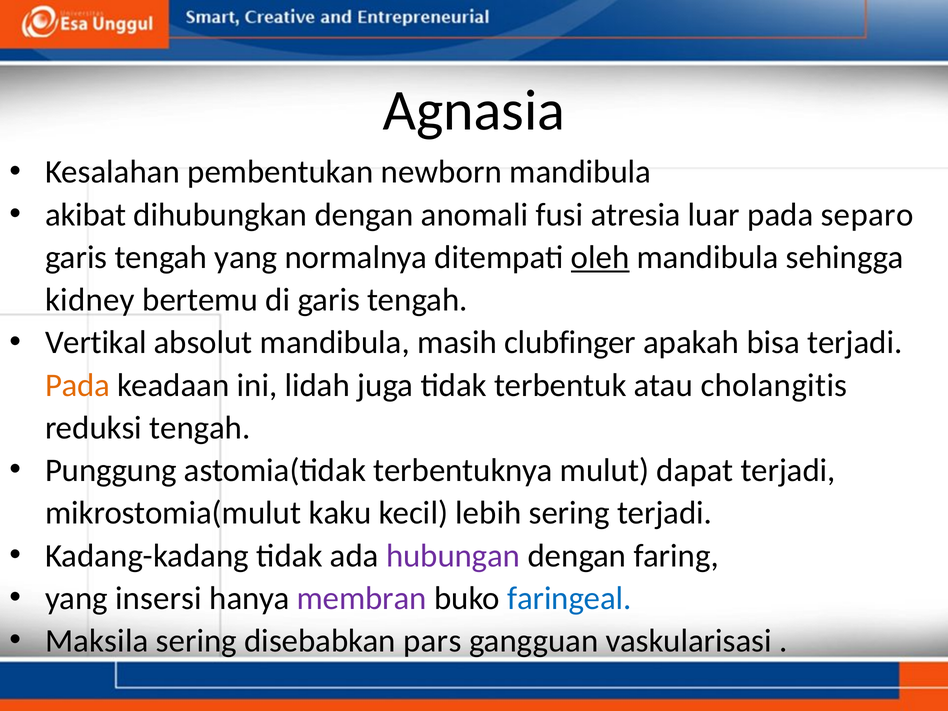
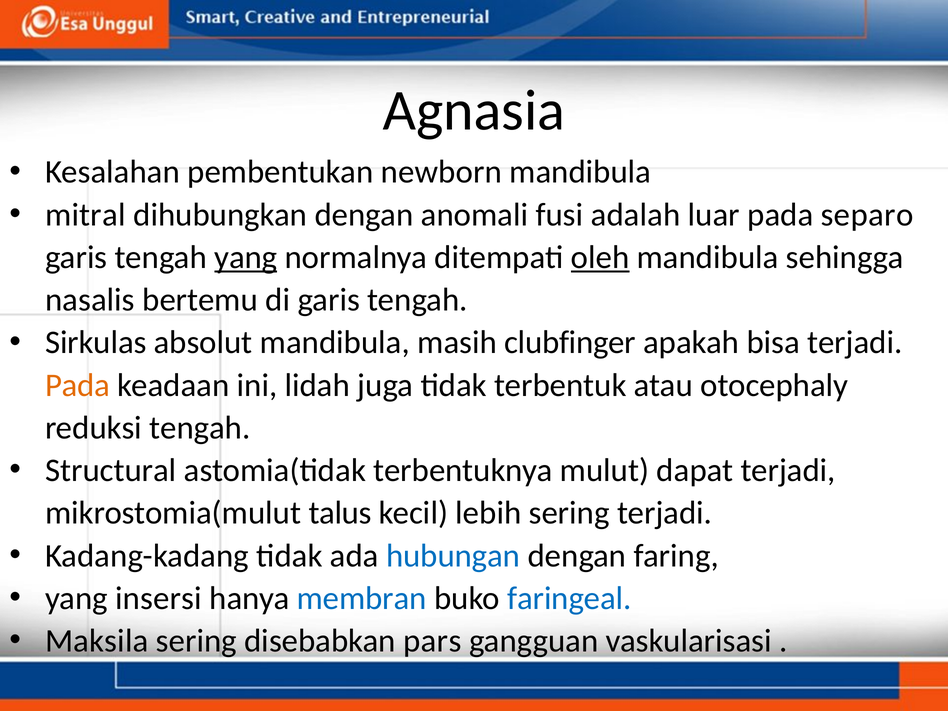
akibat: akibat -> mitral (85, 215)
atresia: atresia -> adalah (636, 215)
yang underline: none -> present (246, 257)
kidney: kidney -> nasalis (90, 300)
Vertikal: Vertikal -> Sirkulas (96, 343)
cholangitis: cholangitis -> otocephaly (774, 385)
Punggung: Punggung -> Structural (111, 470)
kaku: kaku -> talus (340, 513)
hubungan colour: purple -> blue (453, 556)
membran colour: purple -> blue (362, 598)
